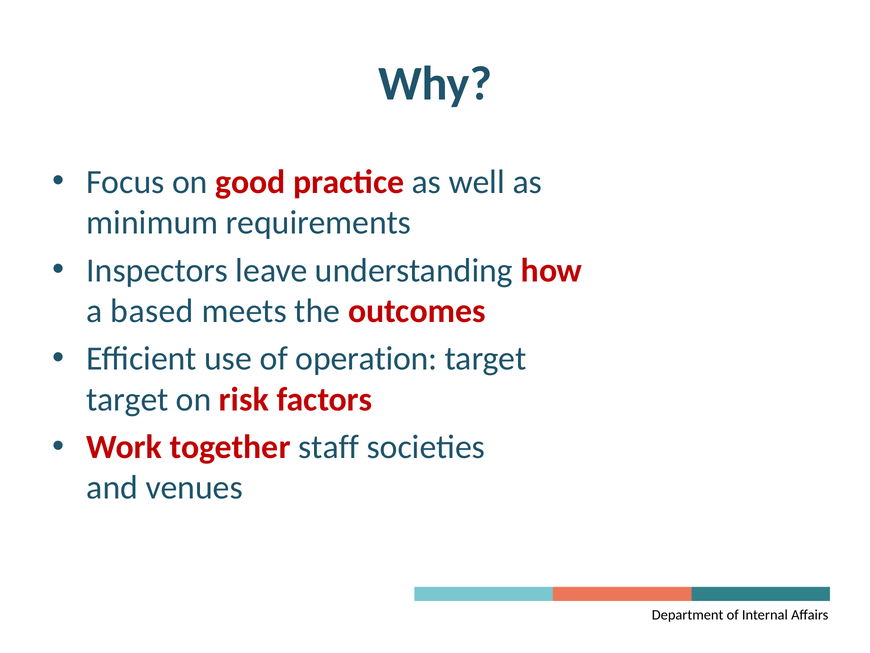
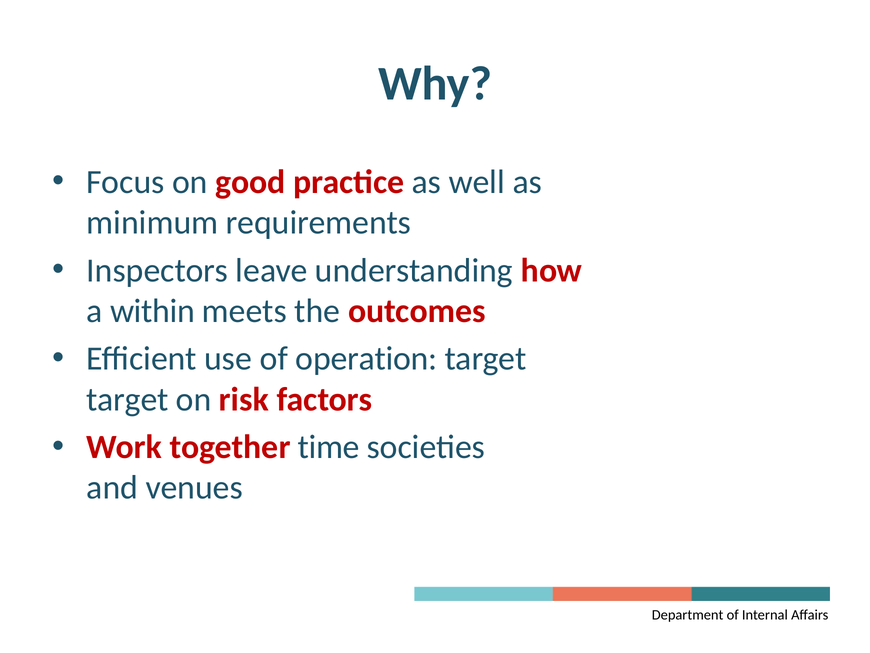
based: based -> within (152, 311)
staff: staff -> time (329, 447)
